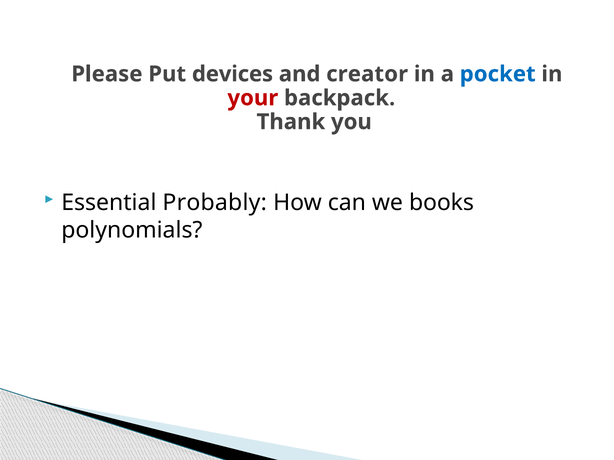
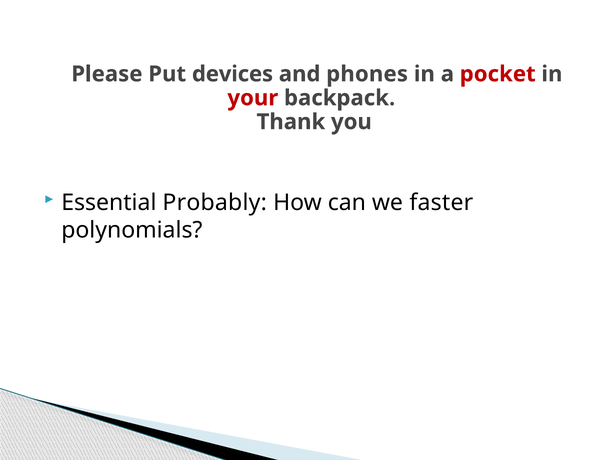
creator: creator -> phones (367, 74)
pocket colour: blue -> red (498, 74)
books: books -> faster (441, 203)
